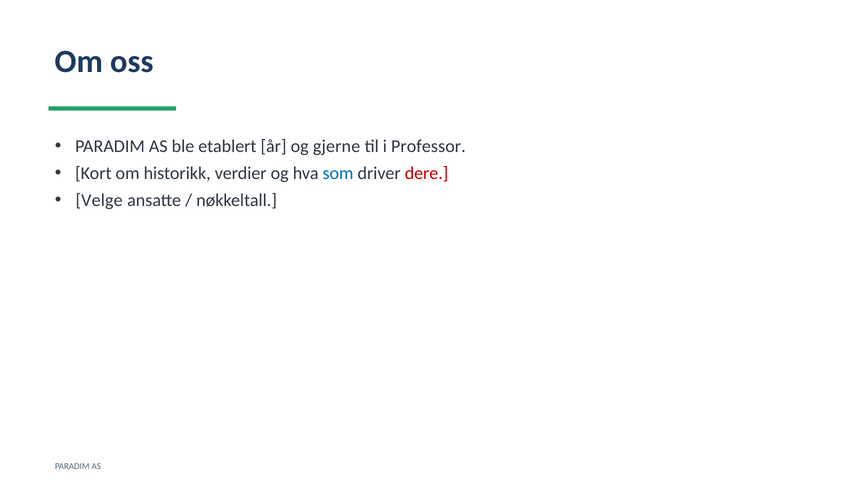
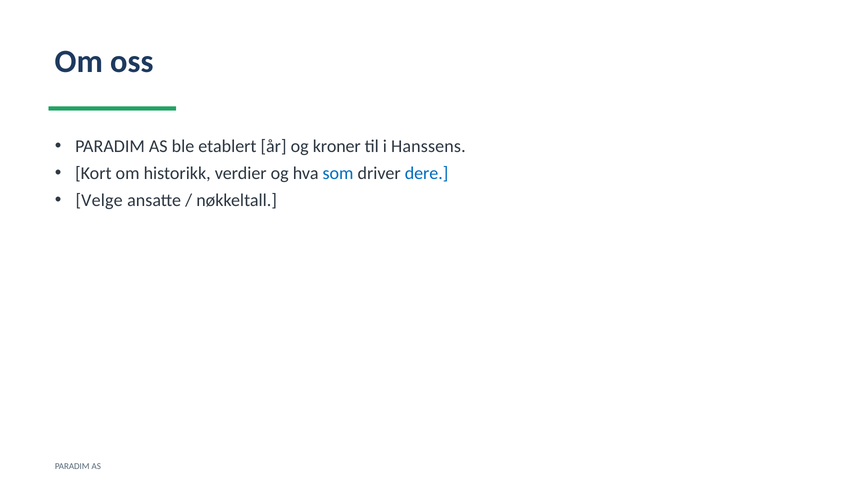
gjerne: gjerne -> kroner (337, 146)
Professor: Professor -> Hanssens (428, 146)
dere colour: red -> blue (427, 173)
